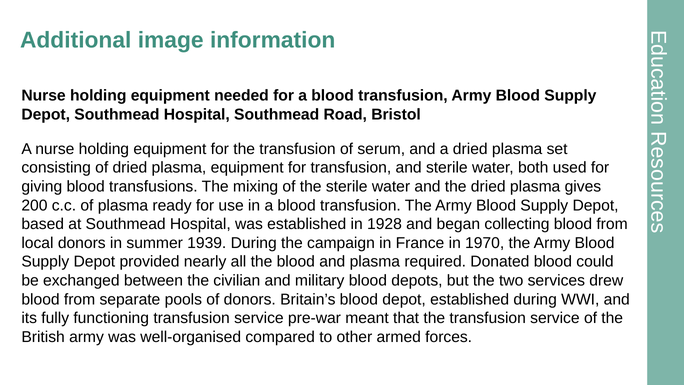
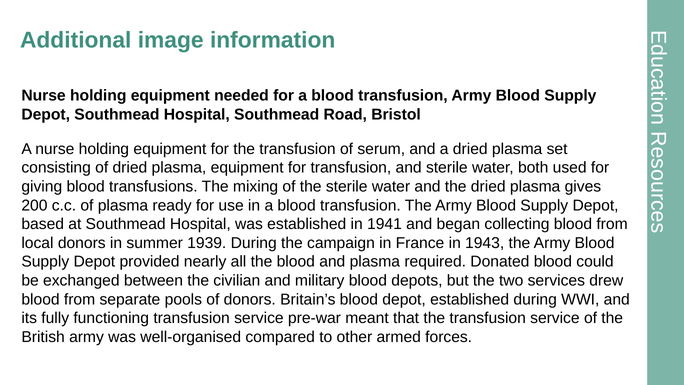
1928: 1928 -> 1941 (384, 224)
1970: 1970 -> 1943 (485, 243)
